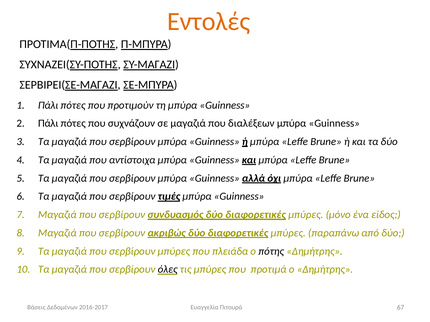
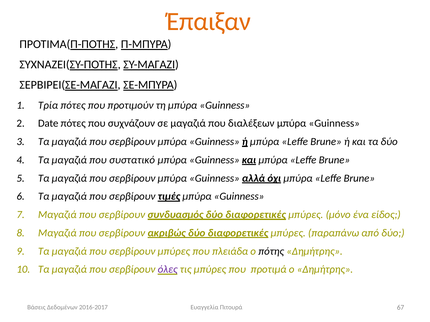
Εντολές: Εντολές -> Έπαιξαν (209, 22)
Πάλι: Πάλι -> Τρία (48, 105)
Πάλι: Πάλι -> Date (48, 124)
αντίστοιχα: αντίστοιχα -> συστατικό (132, 160)
όλες colour: black -> purple (168, 270)
